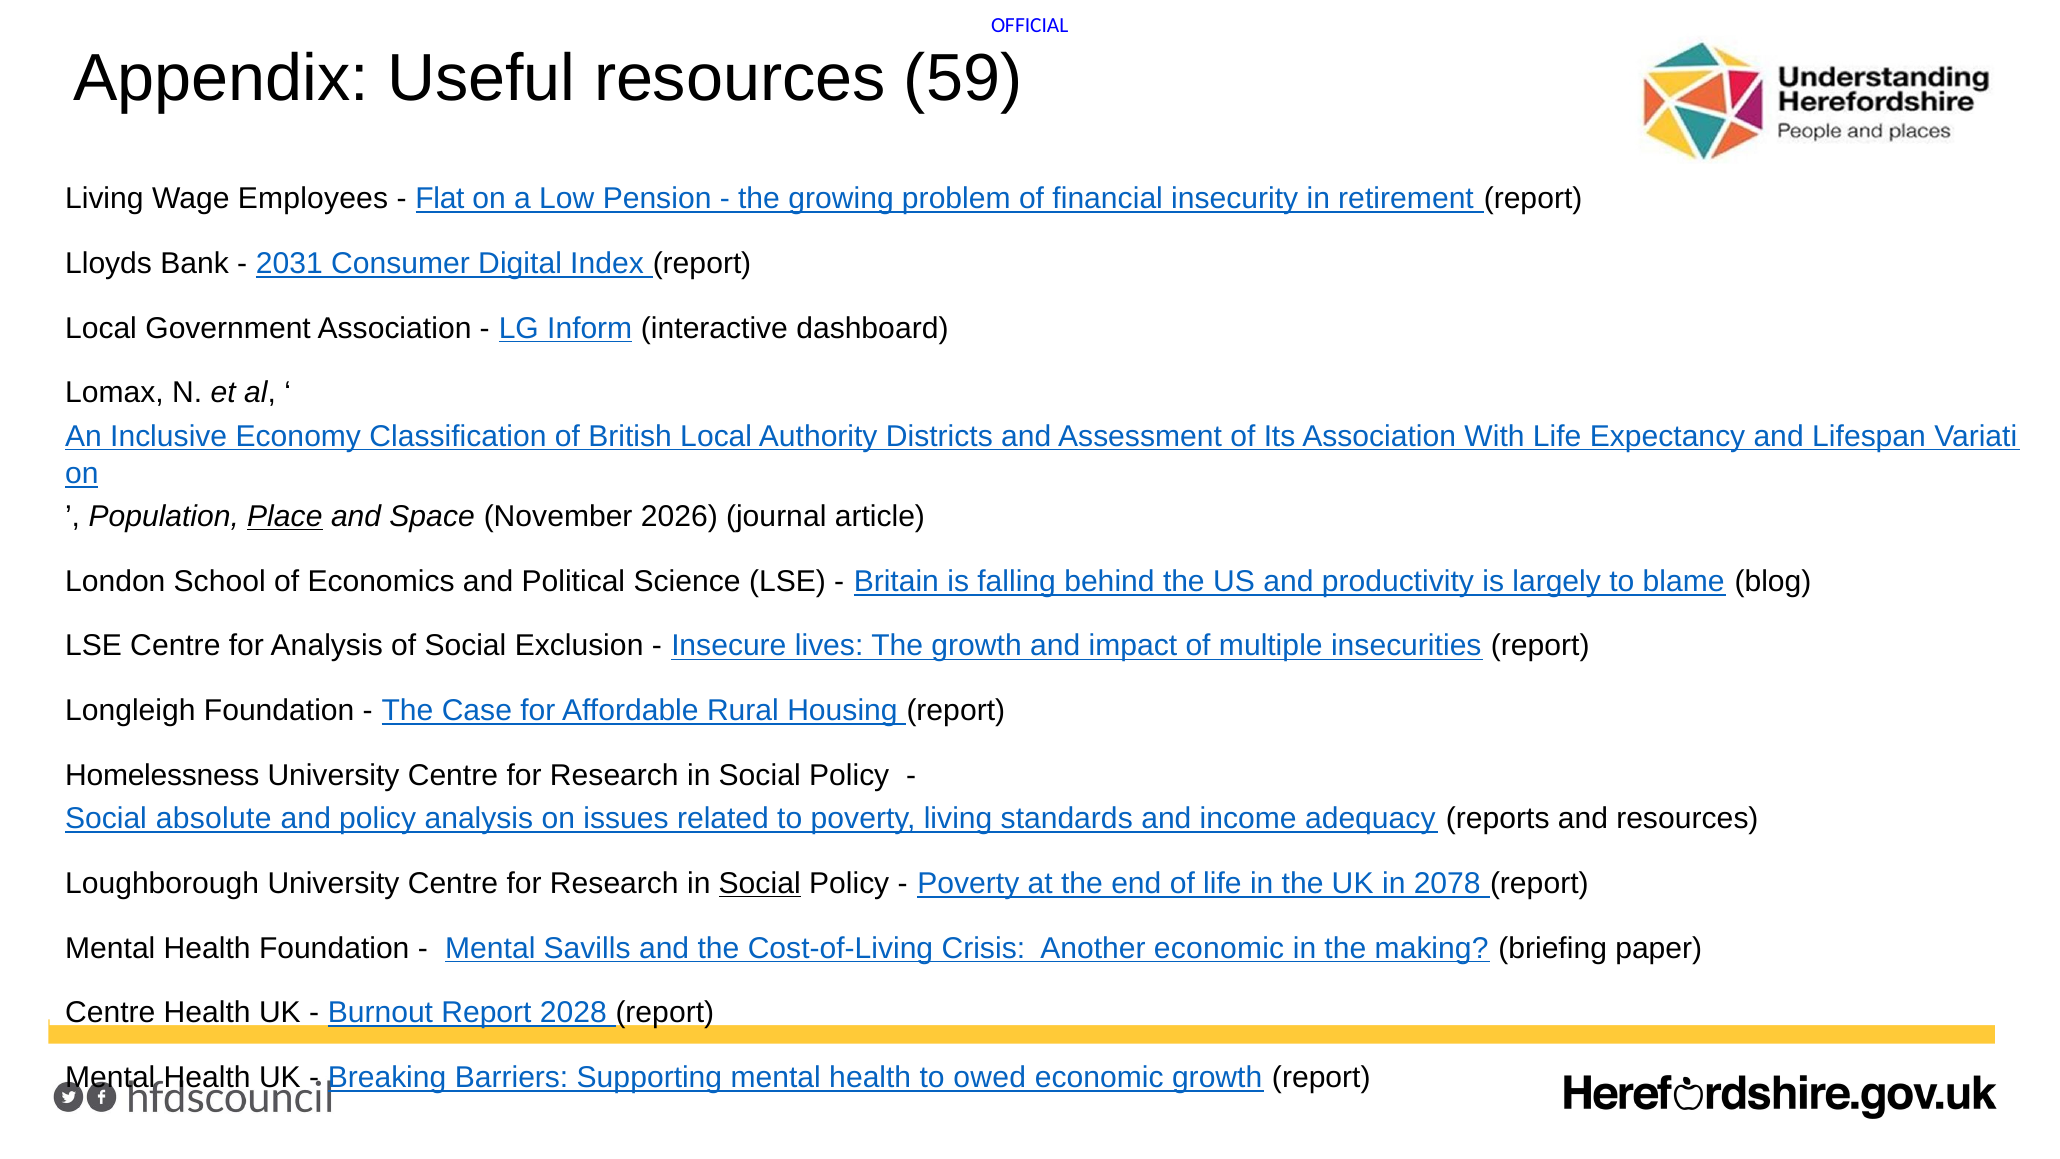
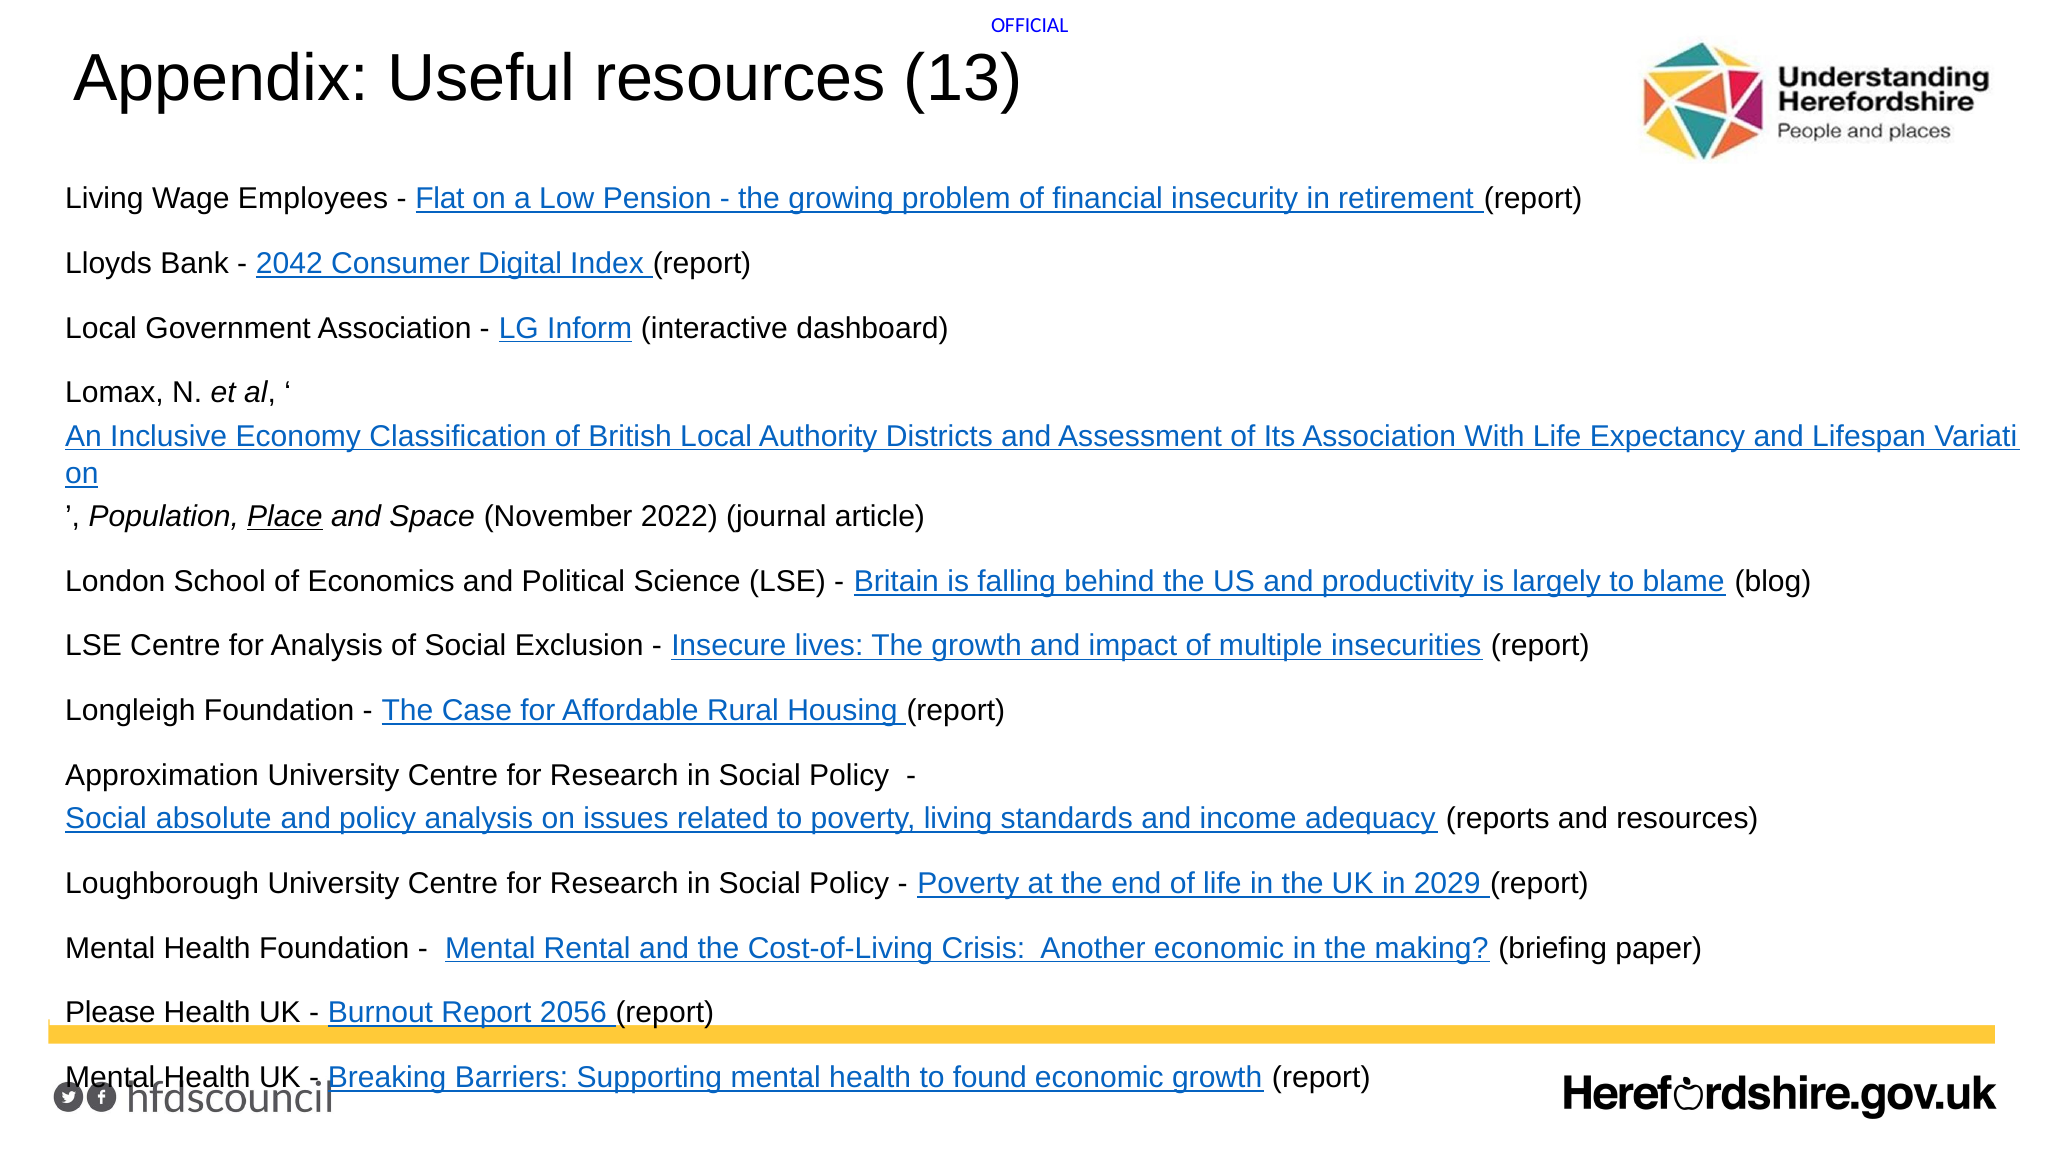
59: 59 -> 13 (963, 79)
2031: 2031 -> 2042 (289, 263)
2026: 2026 -> 2022 (679, 516)
Homelessness: Homelessness -> Approximation (162, 775)
Social underline: present -> none (760, 883)
2078: 2078 -> 2029 (1447, 883)
Savills: Savills -> Rental (587, 948)
Centre: Centre -> Please (110, 1013)
2028: 2028 -> 2056 (573, 1013)
owed: owed -> found (990, 1077)
